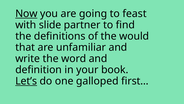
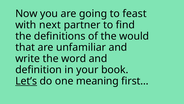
Now underline: present -> none (26, 14)
slide: slide -> next (50, 25)
galloped: galloped -> meaning (97, 81)
